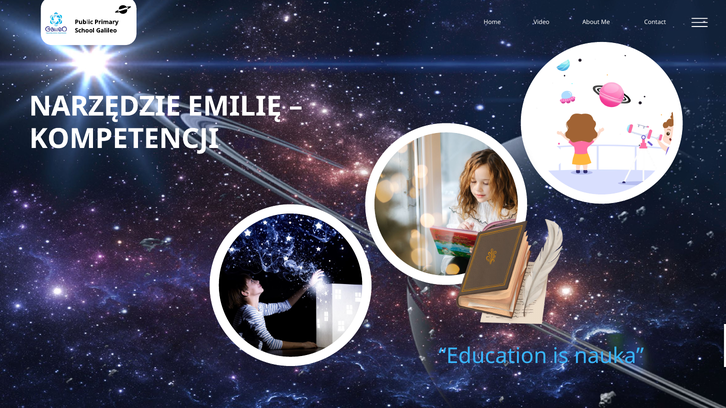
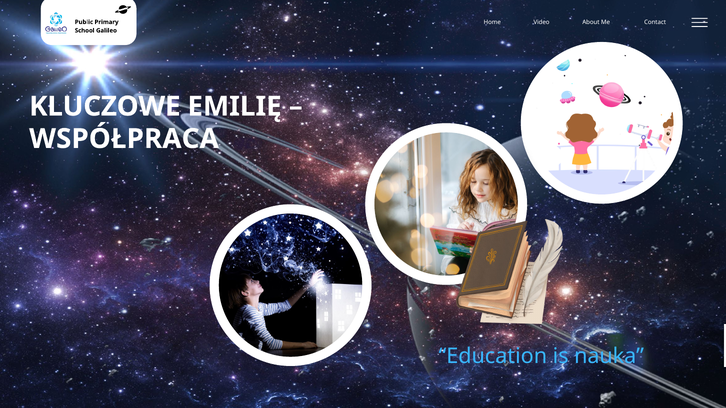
NARZĘDZIE: NARZĘDZIE -> KLUCZOWE (105, 107)
KOMPETENCJI: KOMPETENCJI -> WSPÓŁPRACA (124, 139)
